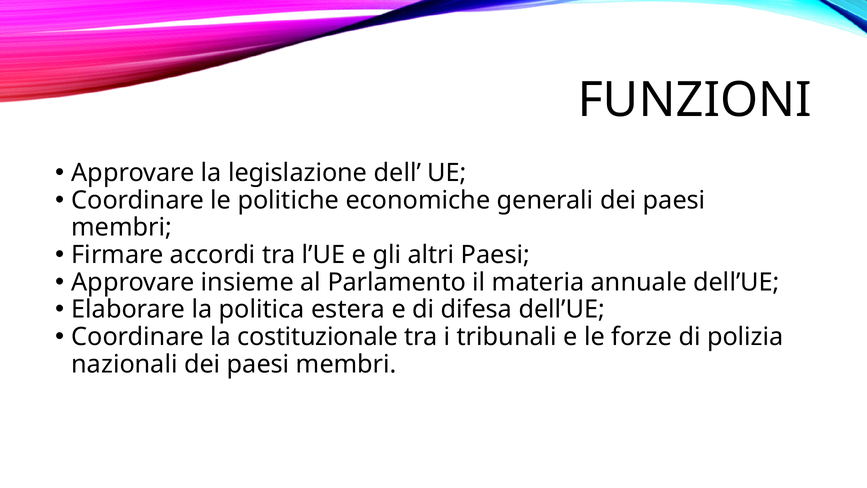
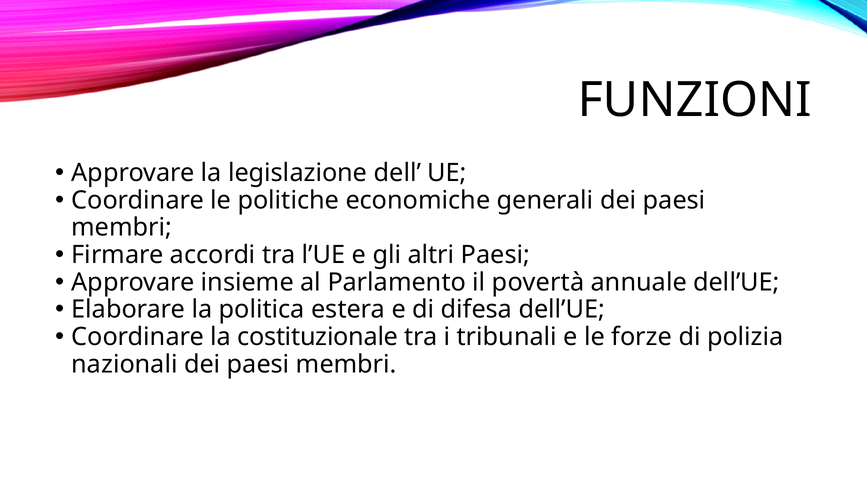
materia: materia -> povertà (538, 282)
